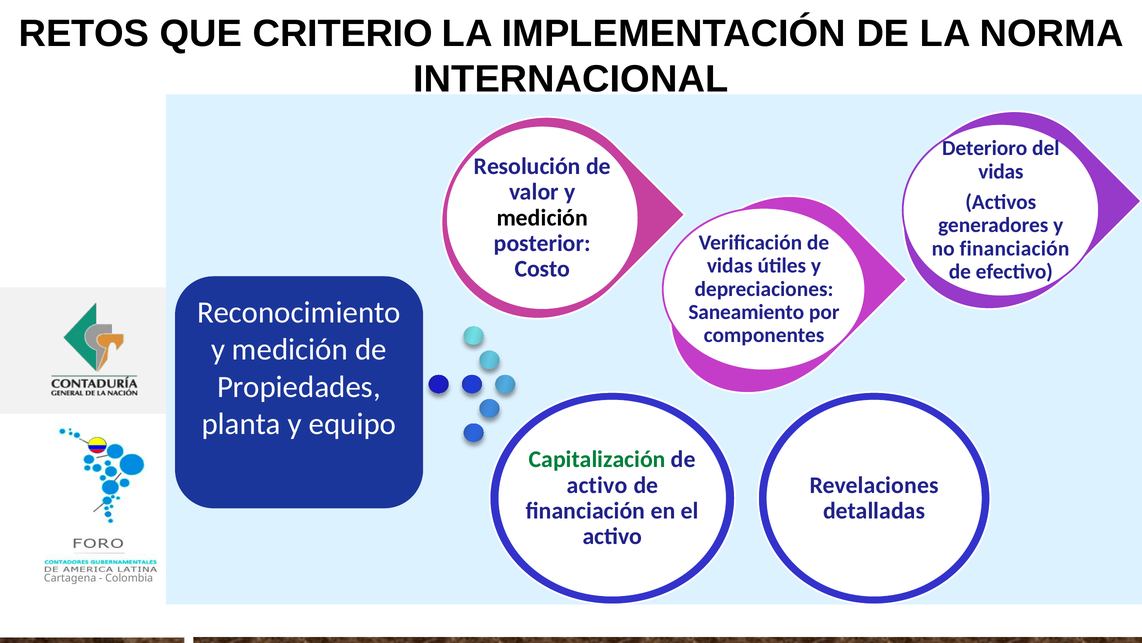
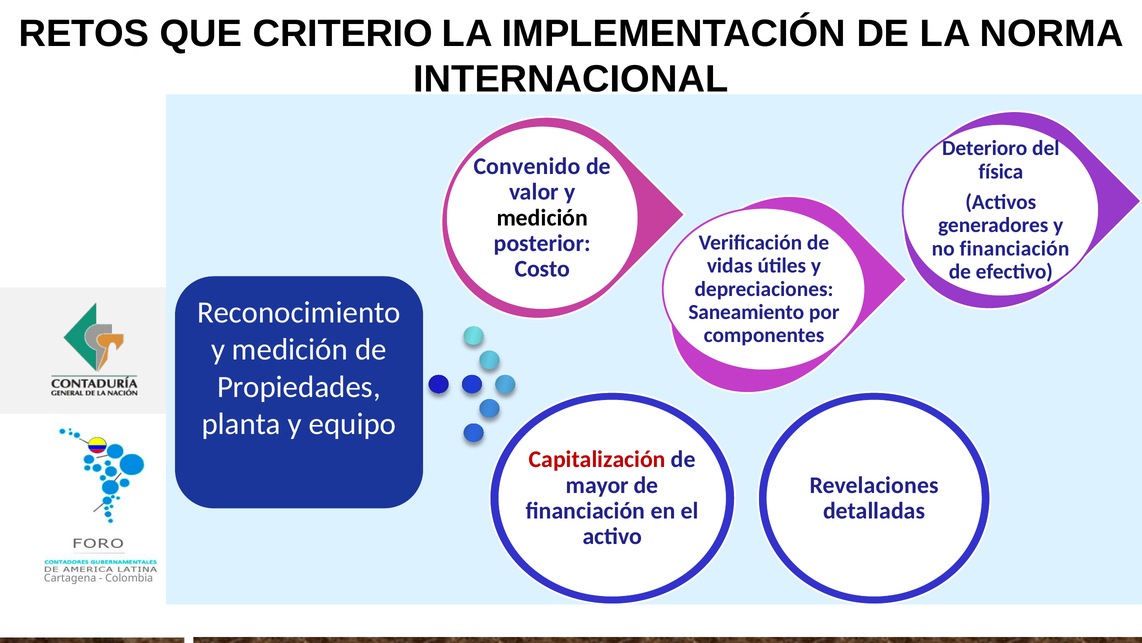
Resolución: Resolución -> Convenido (527, 166)
vidas: vidas -> física (1001, 171)
Capitalización colour: green -> red (597, 459)
activo: activo -> mayor (597, 485)
